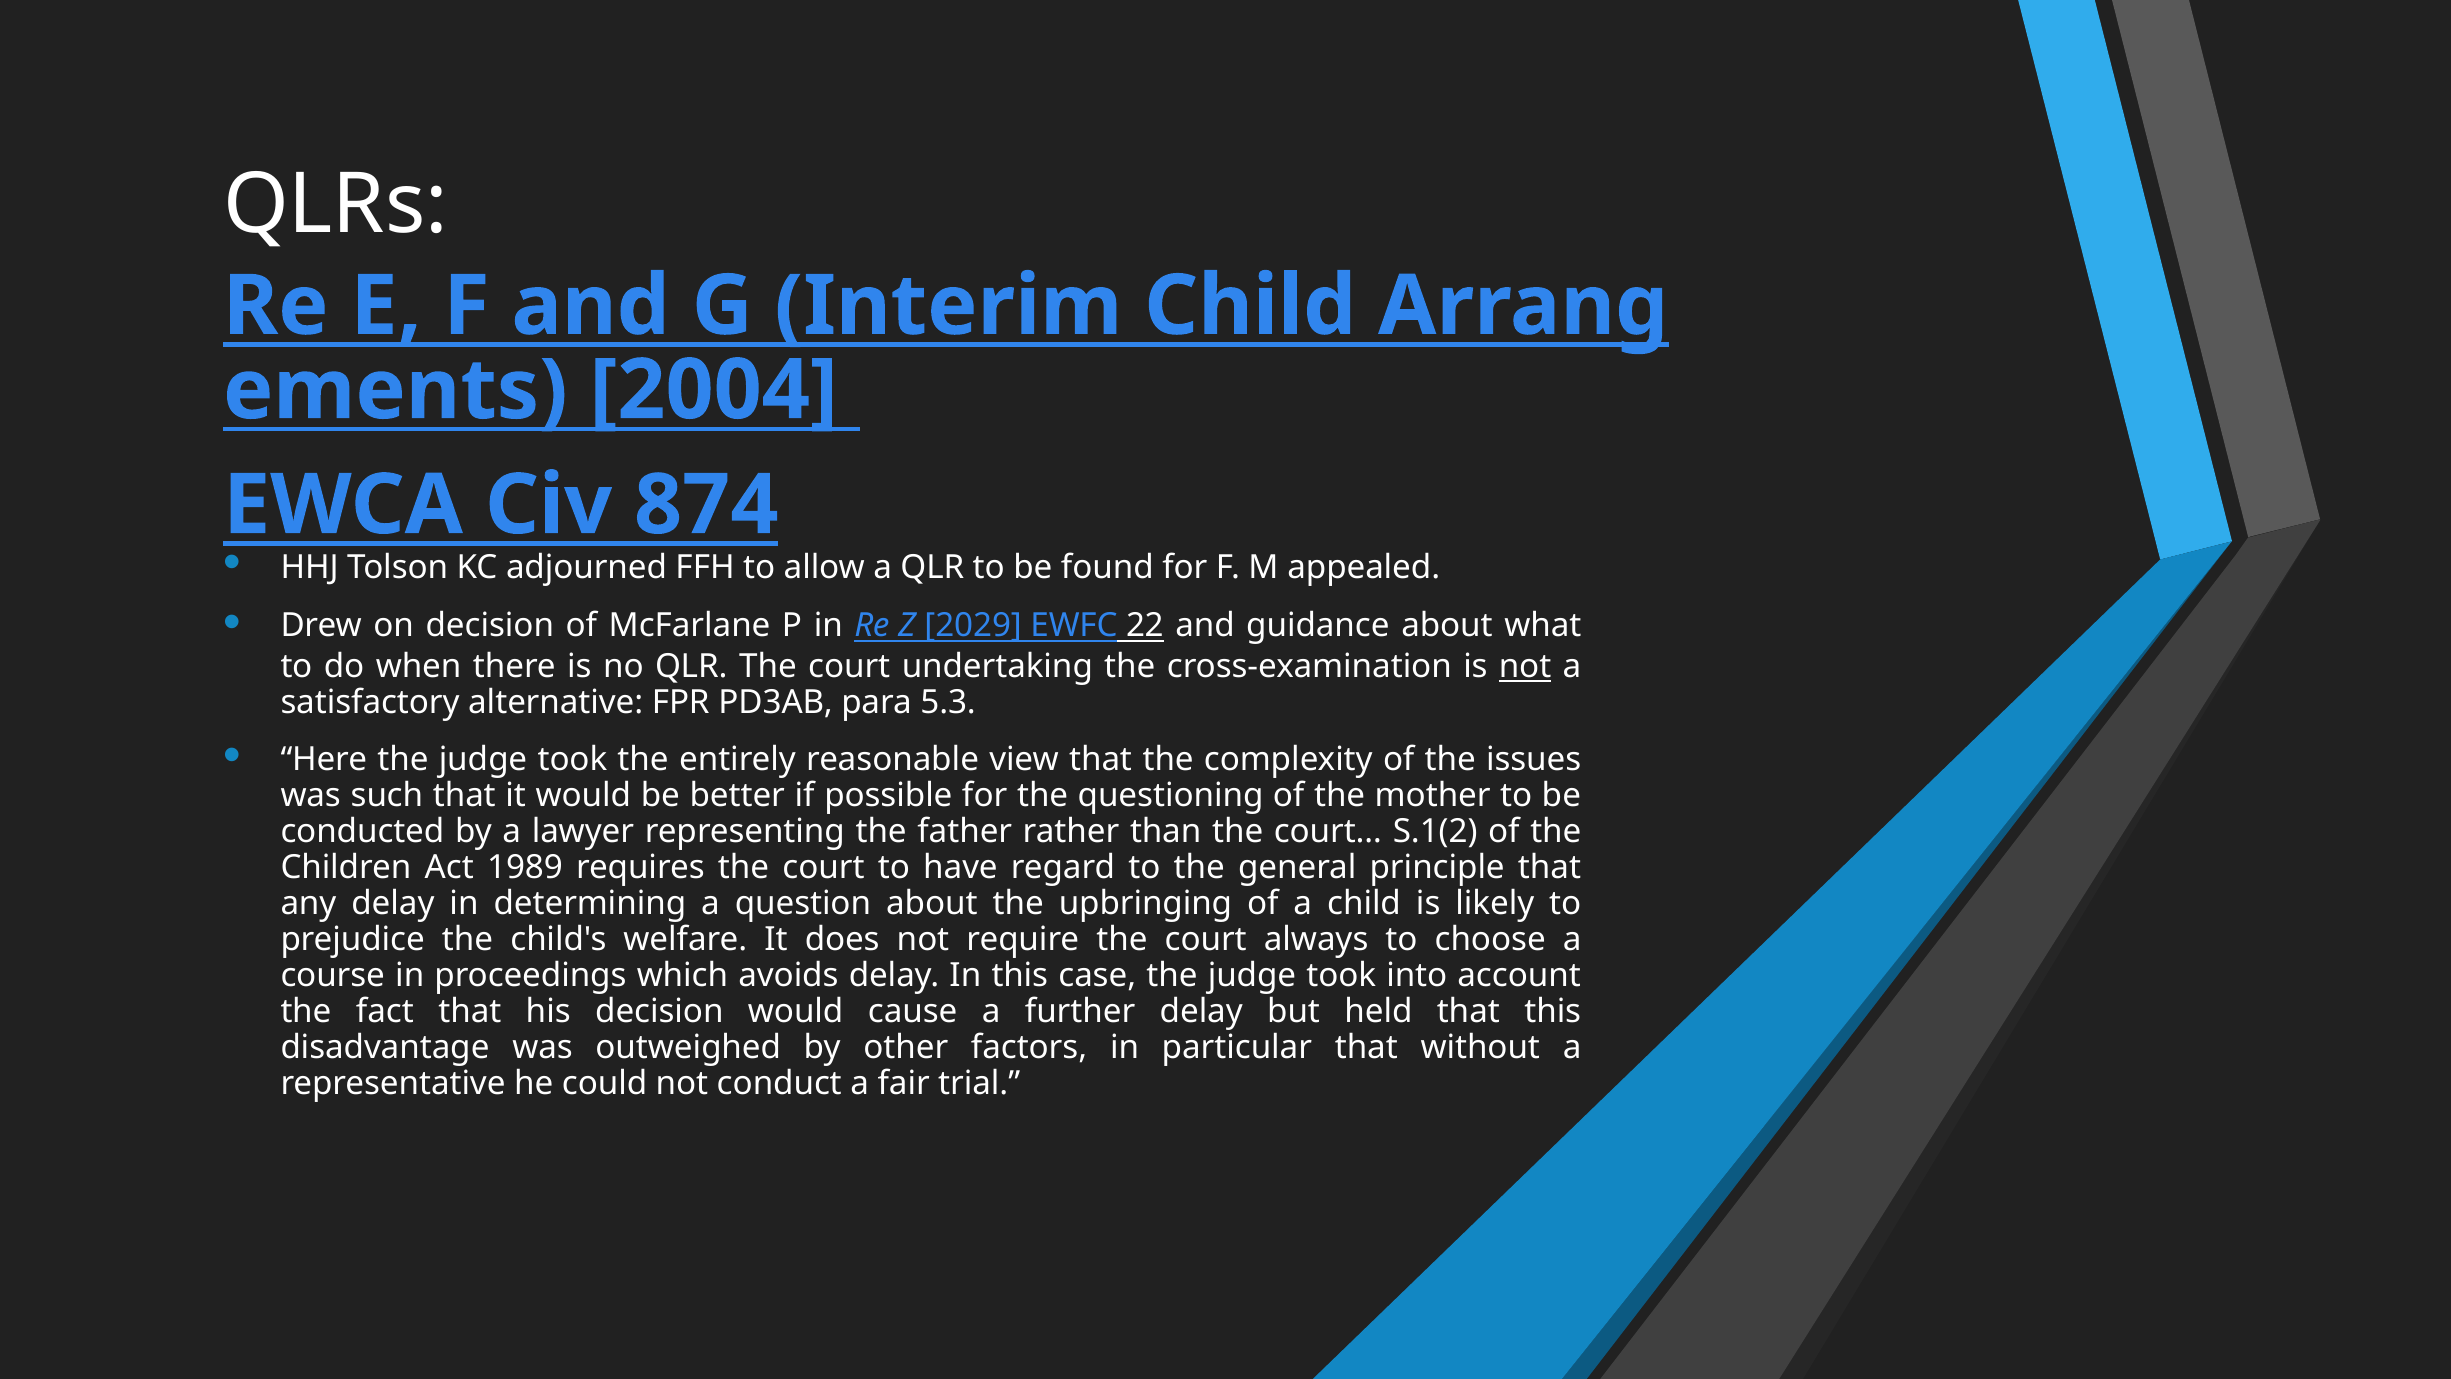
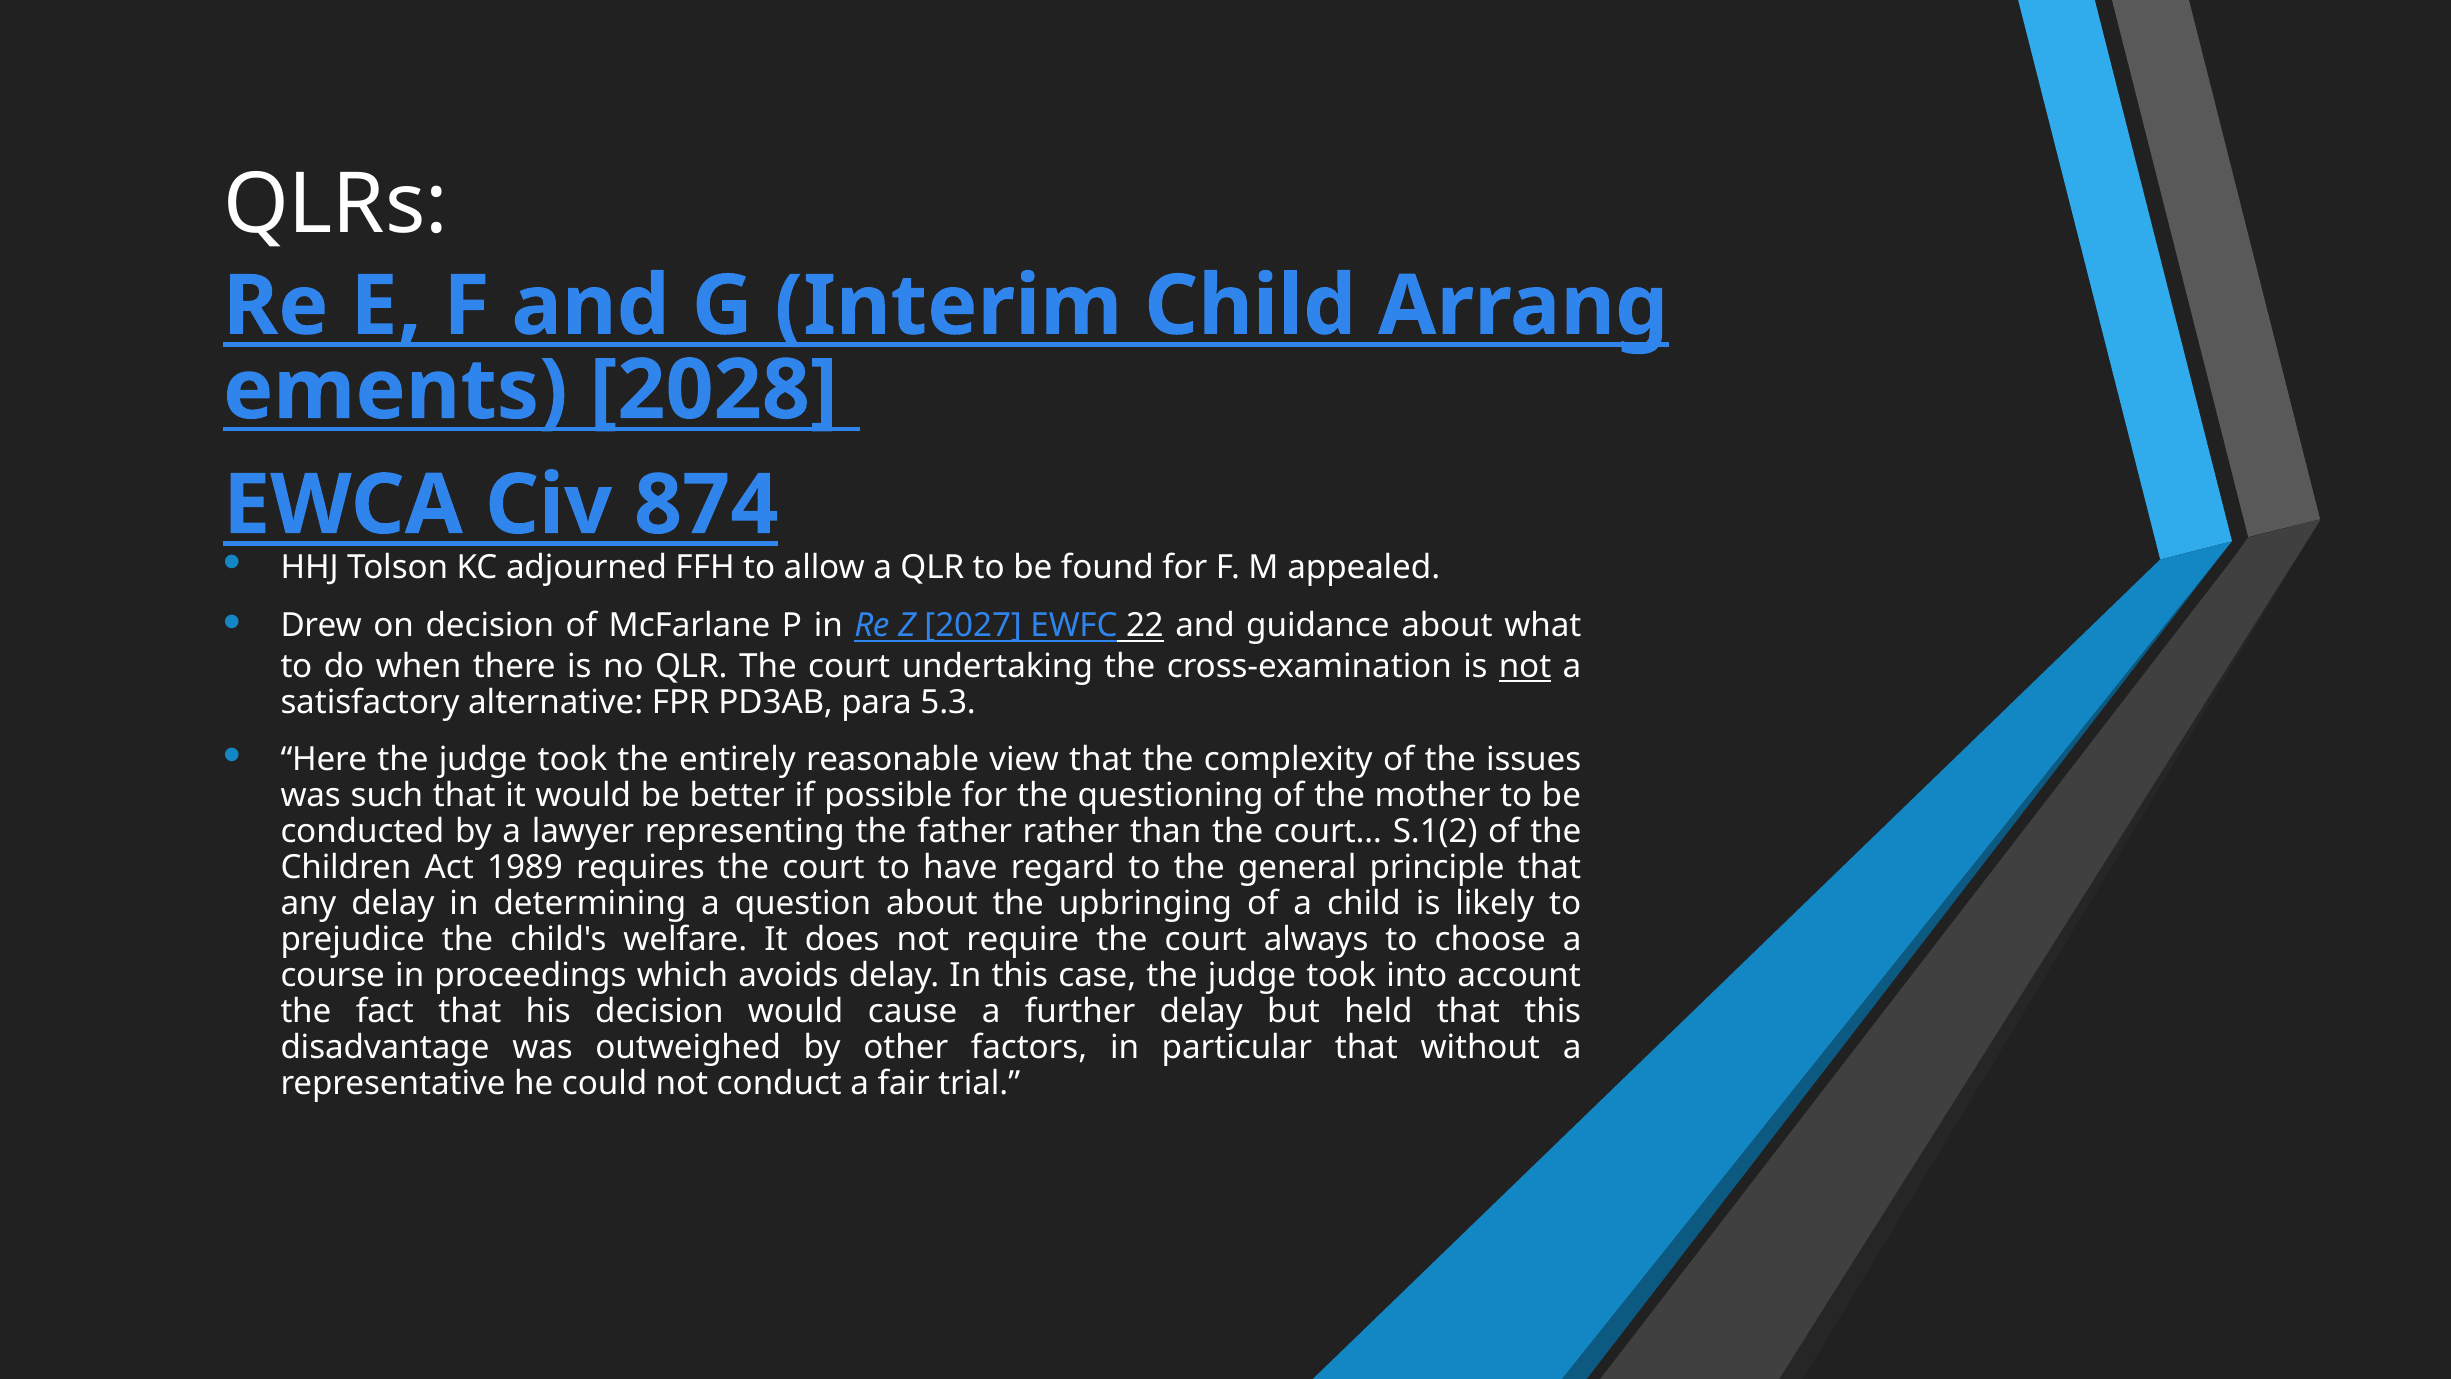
2004: 2004 -> 2028 (714, 390)
2029: 2029 -> 2027 (973, 625)
